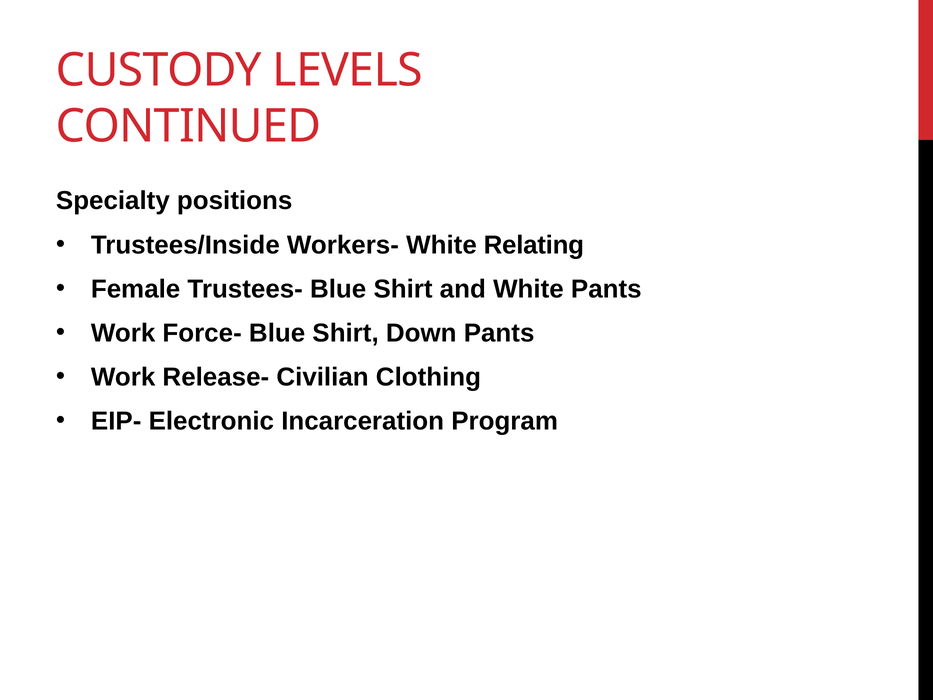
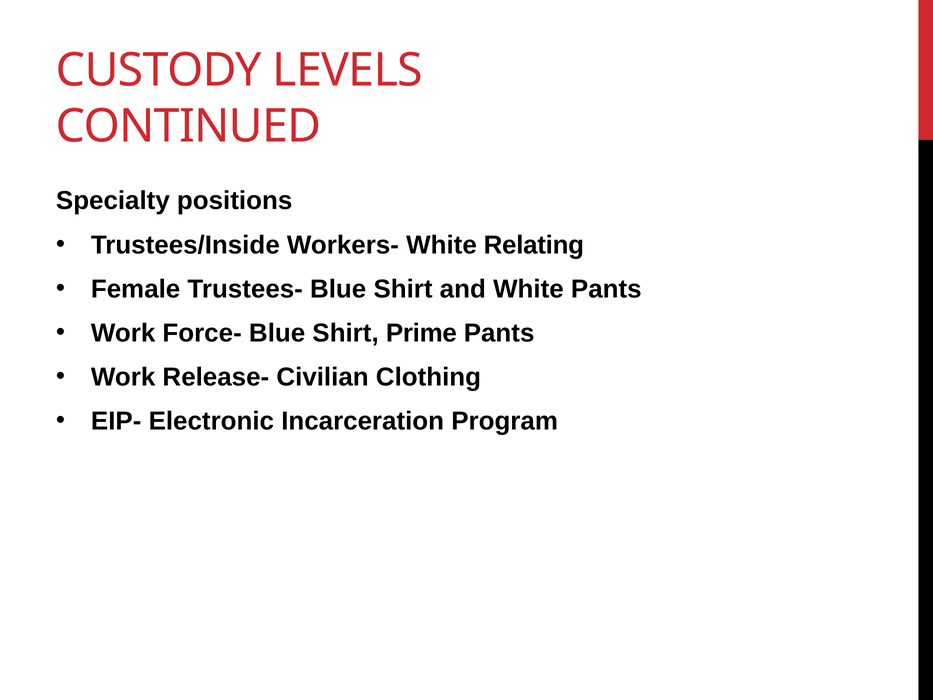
Down: Down -> Prime (421, 333)
